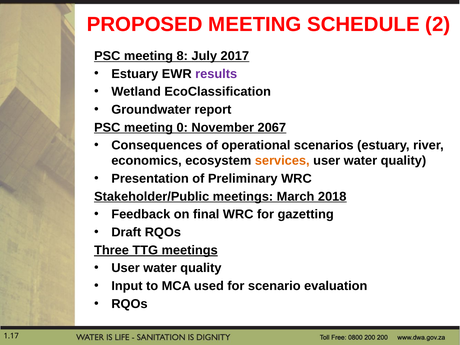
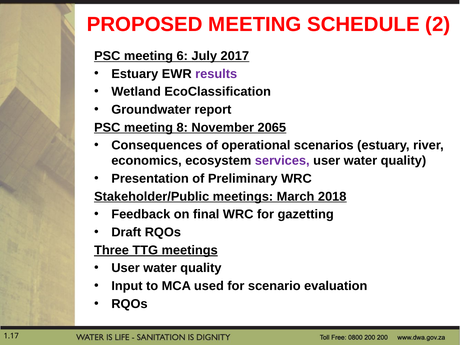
8: 8 -> 6 (182, 56)
0: 0 -> 8 (182, 127)
2067: 2067 -> 2065 (272, 127)
services colour: orange -> purple (282, 161)
